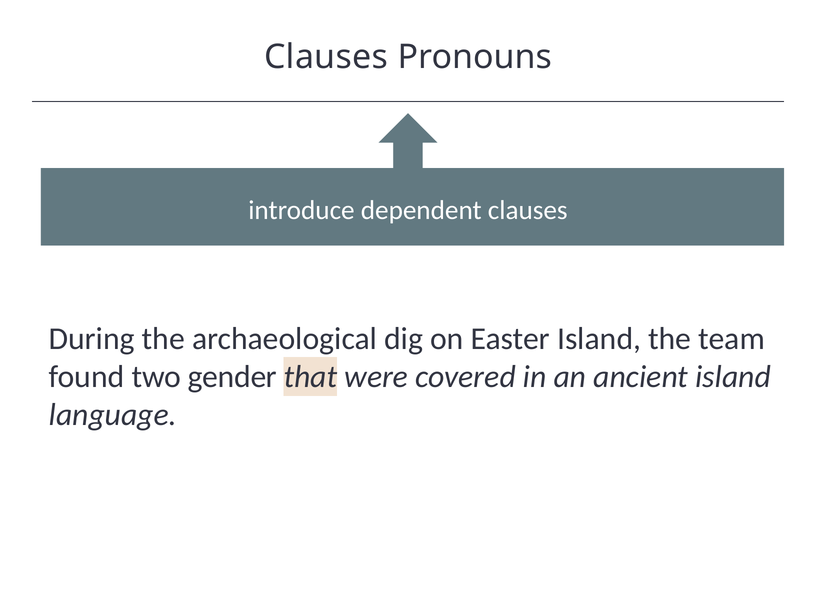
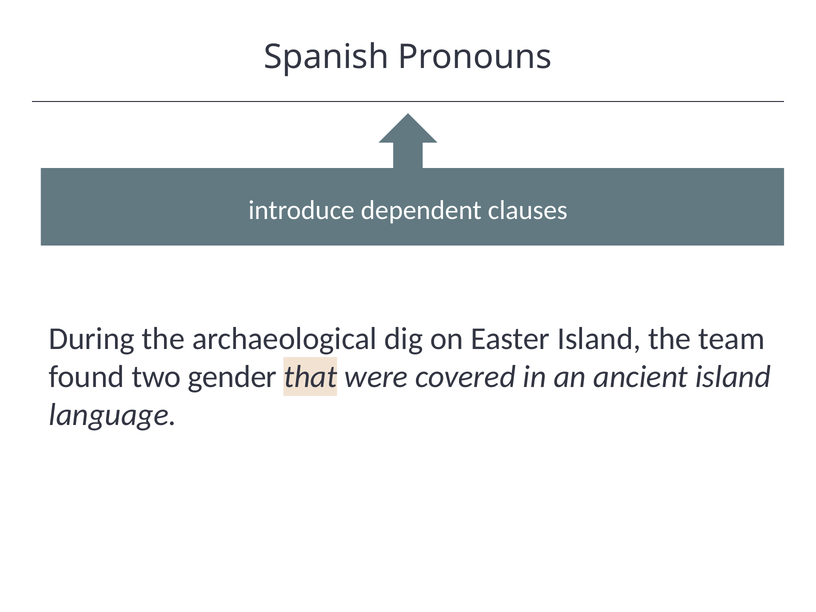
Clauses: Clauses -> Spanish (326, 57)
